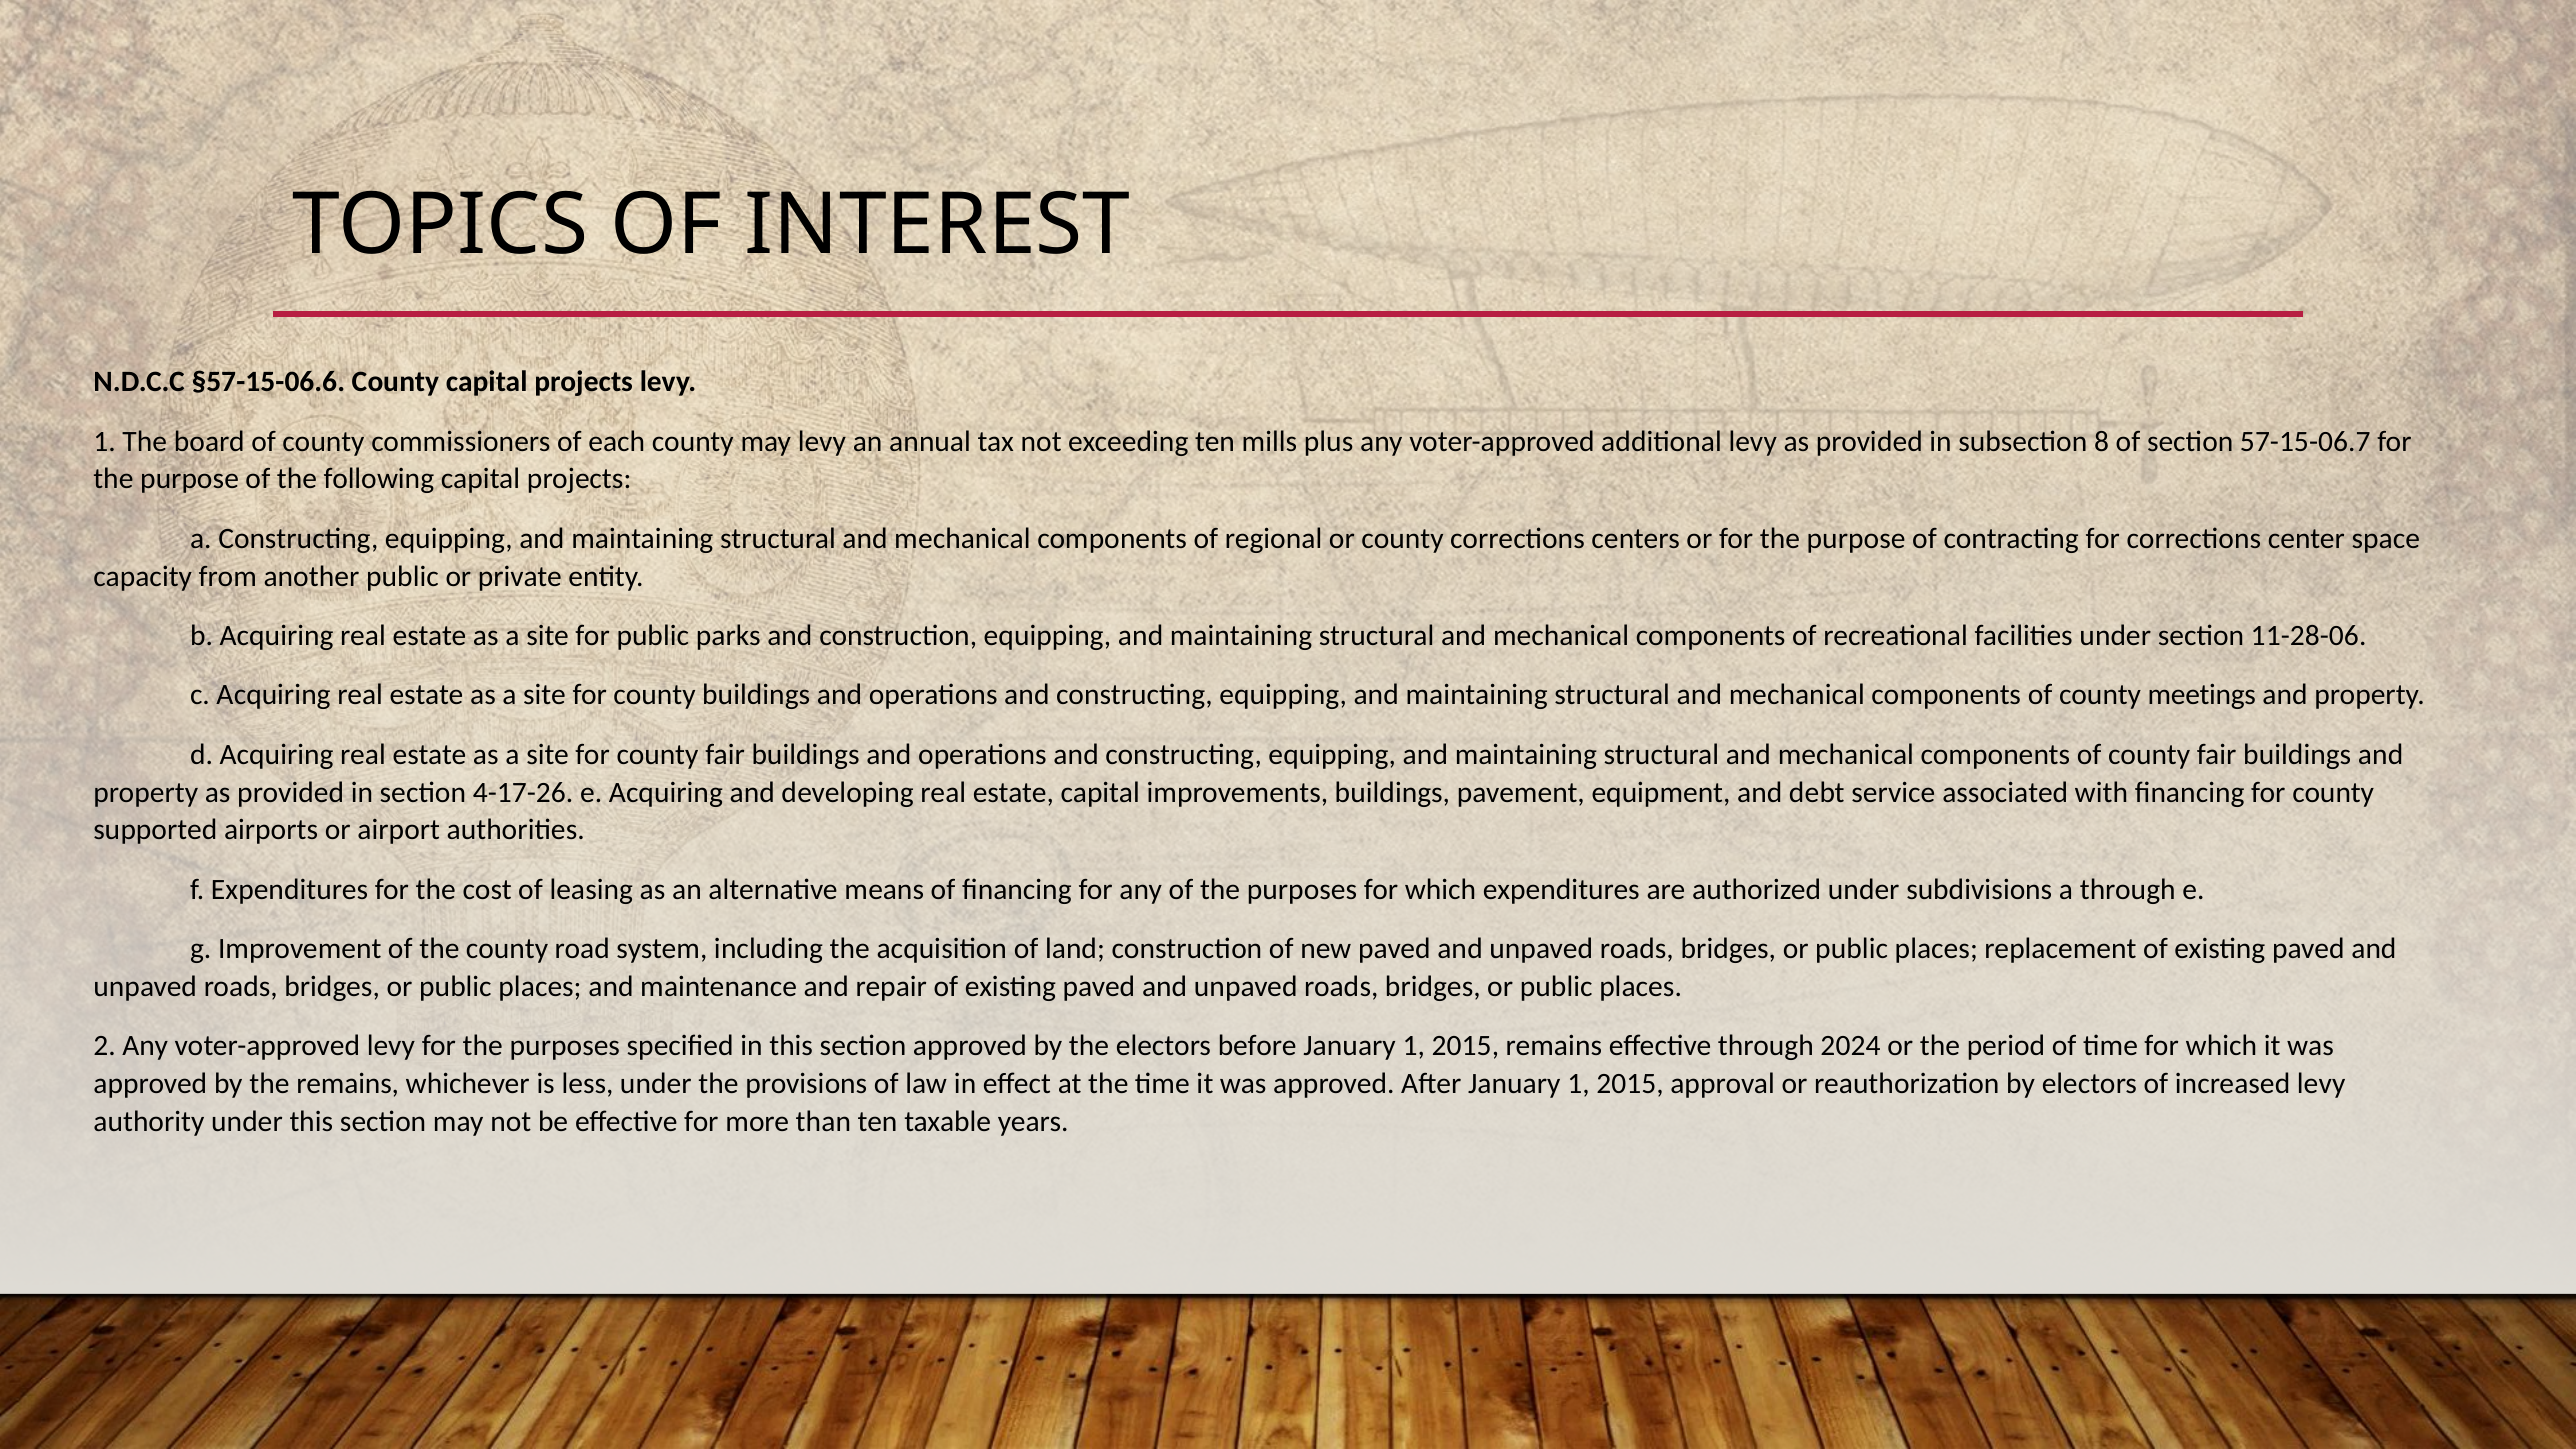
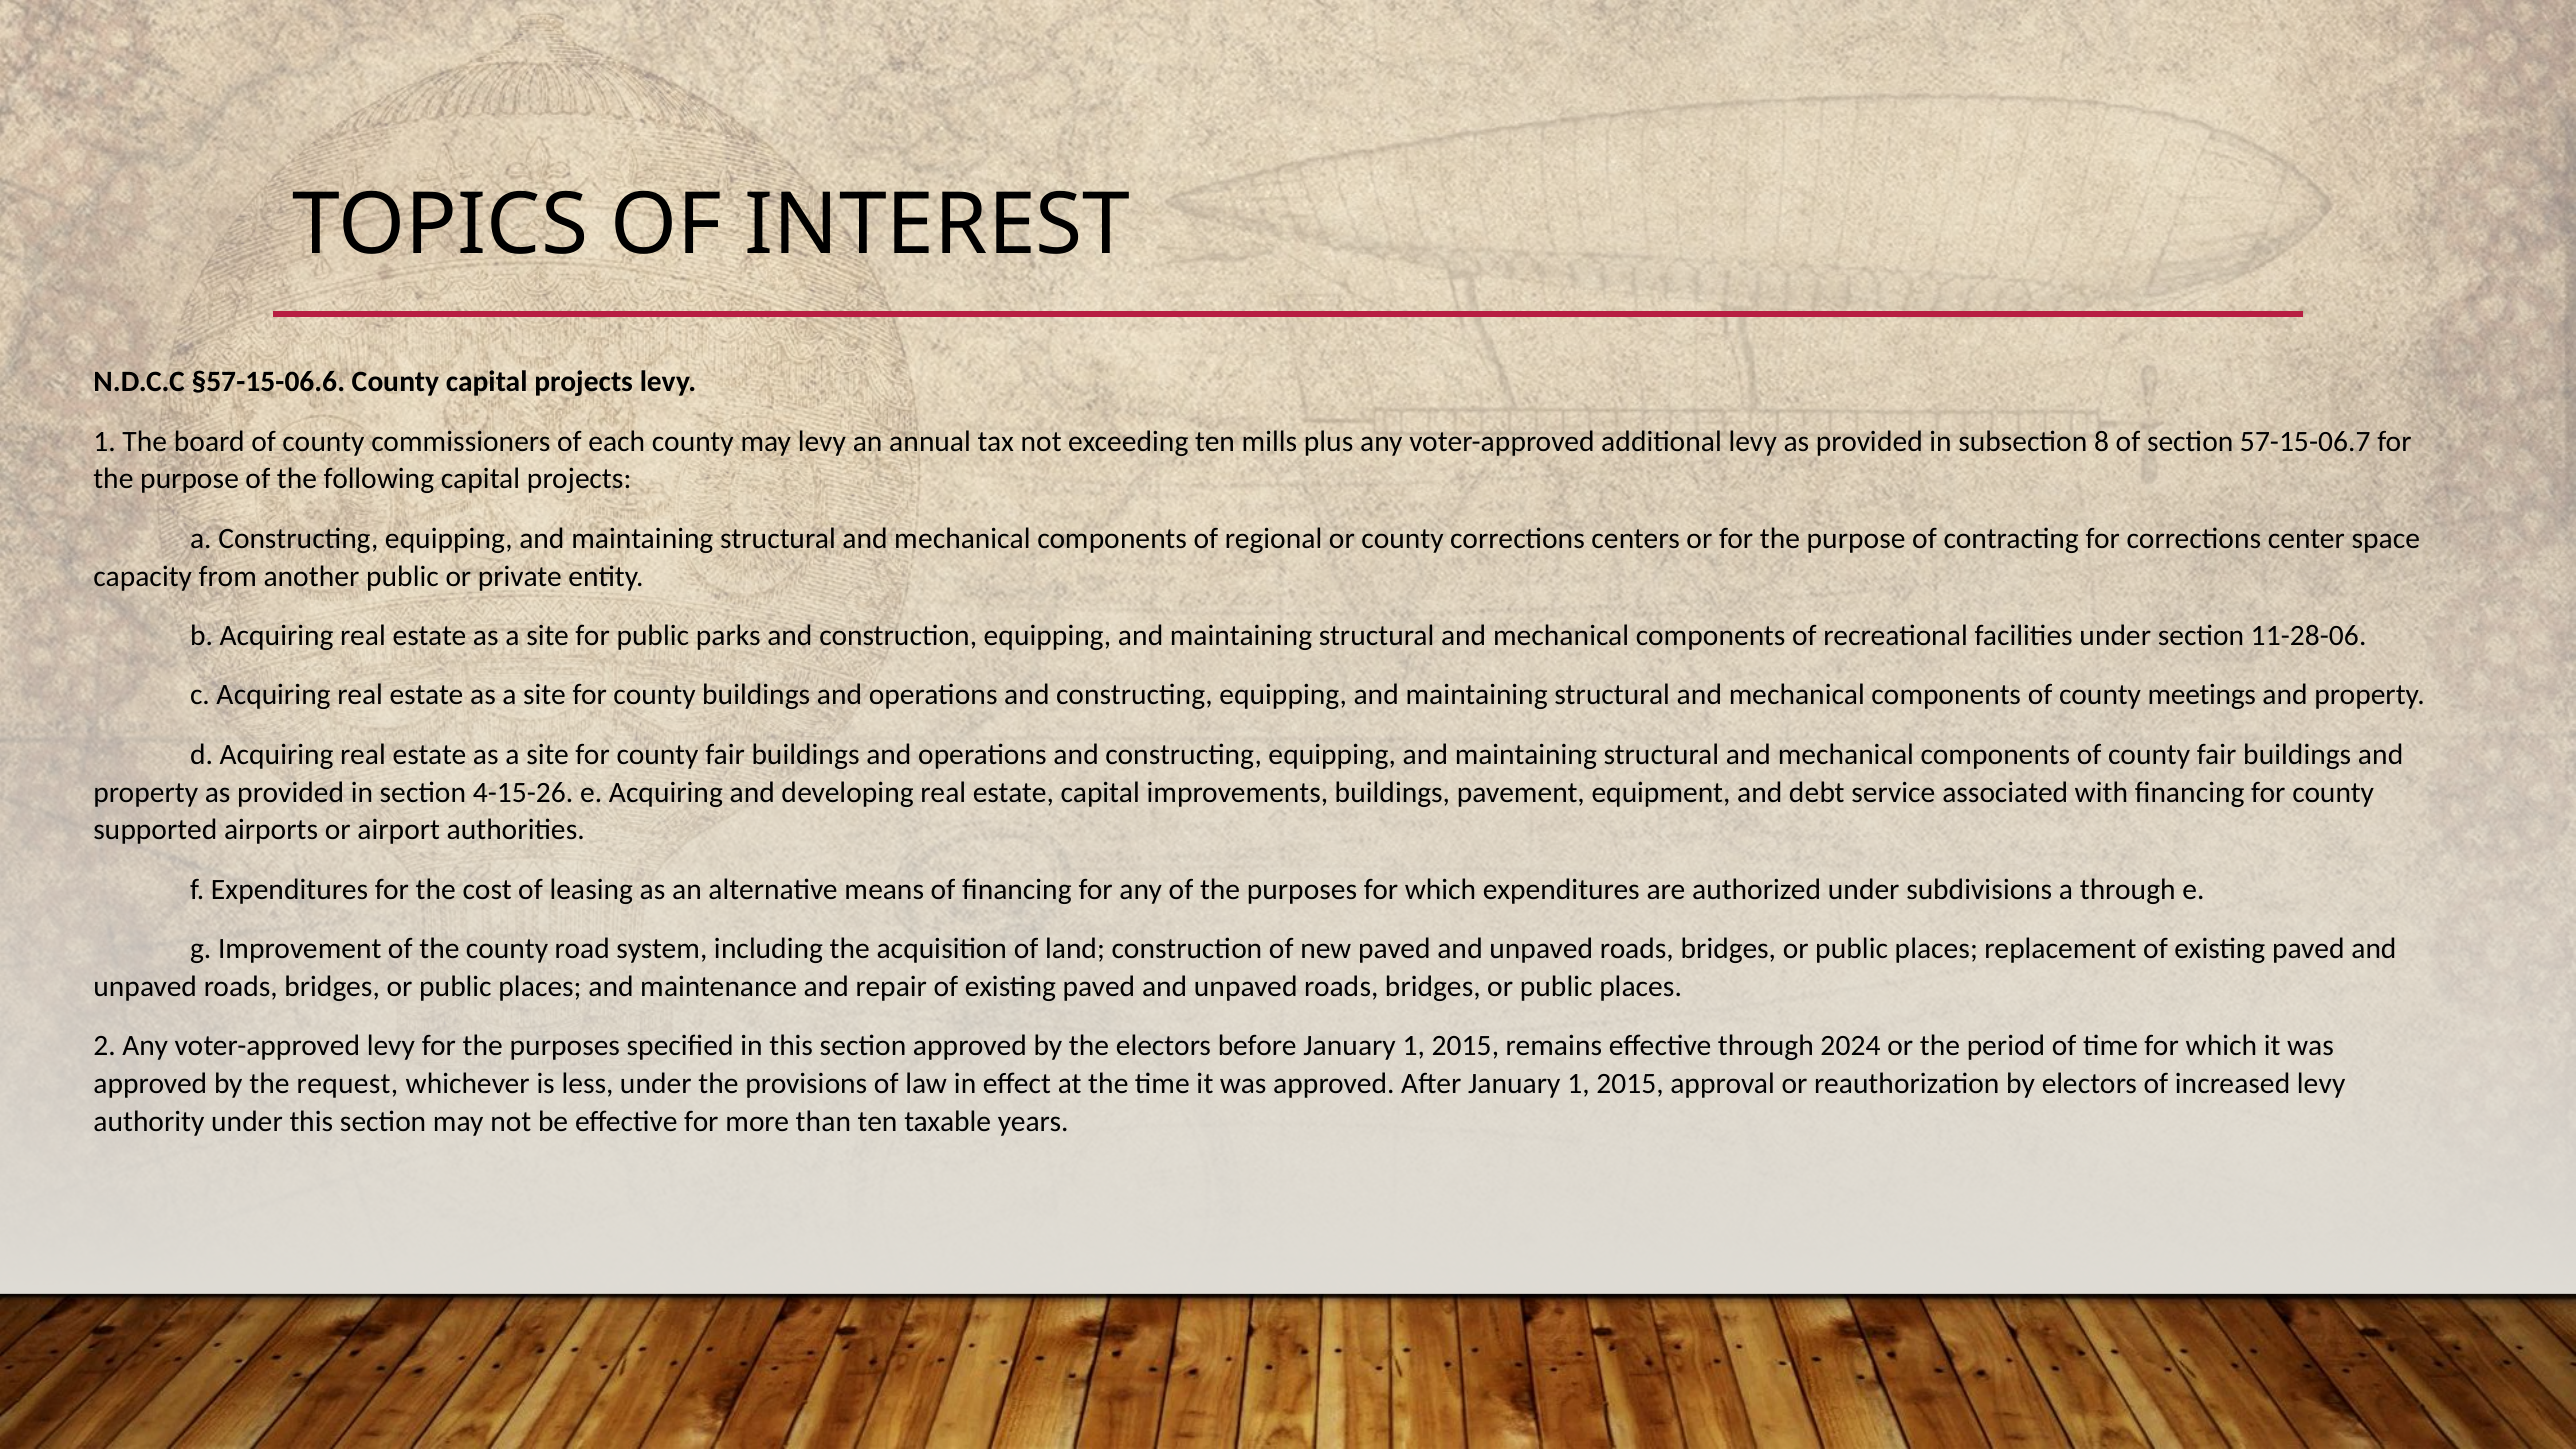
4-17-26: 4-17-26 -> 4-15-26 (523, 792)
the remains: remains -> request (347, 1084)
